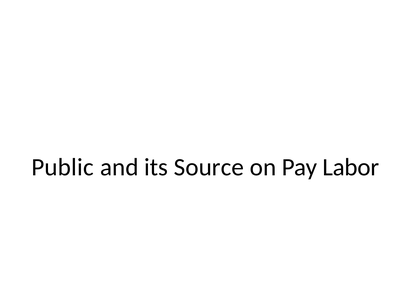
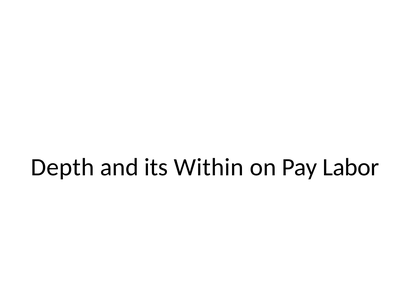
Public: Public -> Depth (63, 167)
Source: Source -> Within (209, 167)
